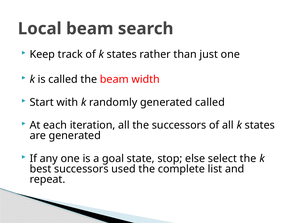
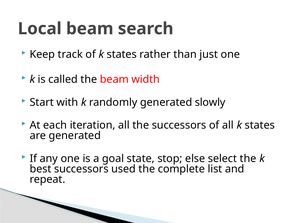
generated called: called -> slowly (210, 102)
